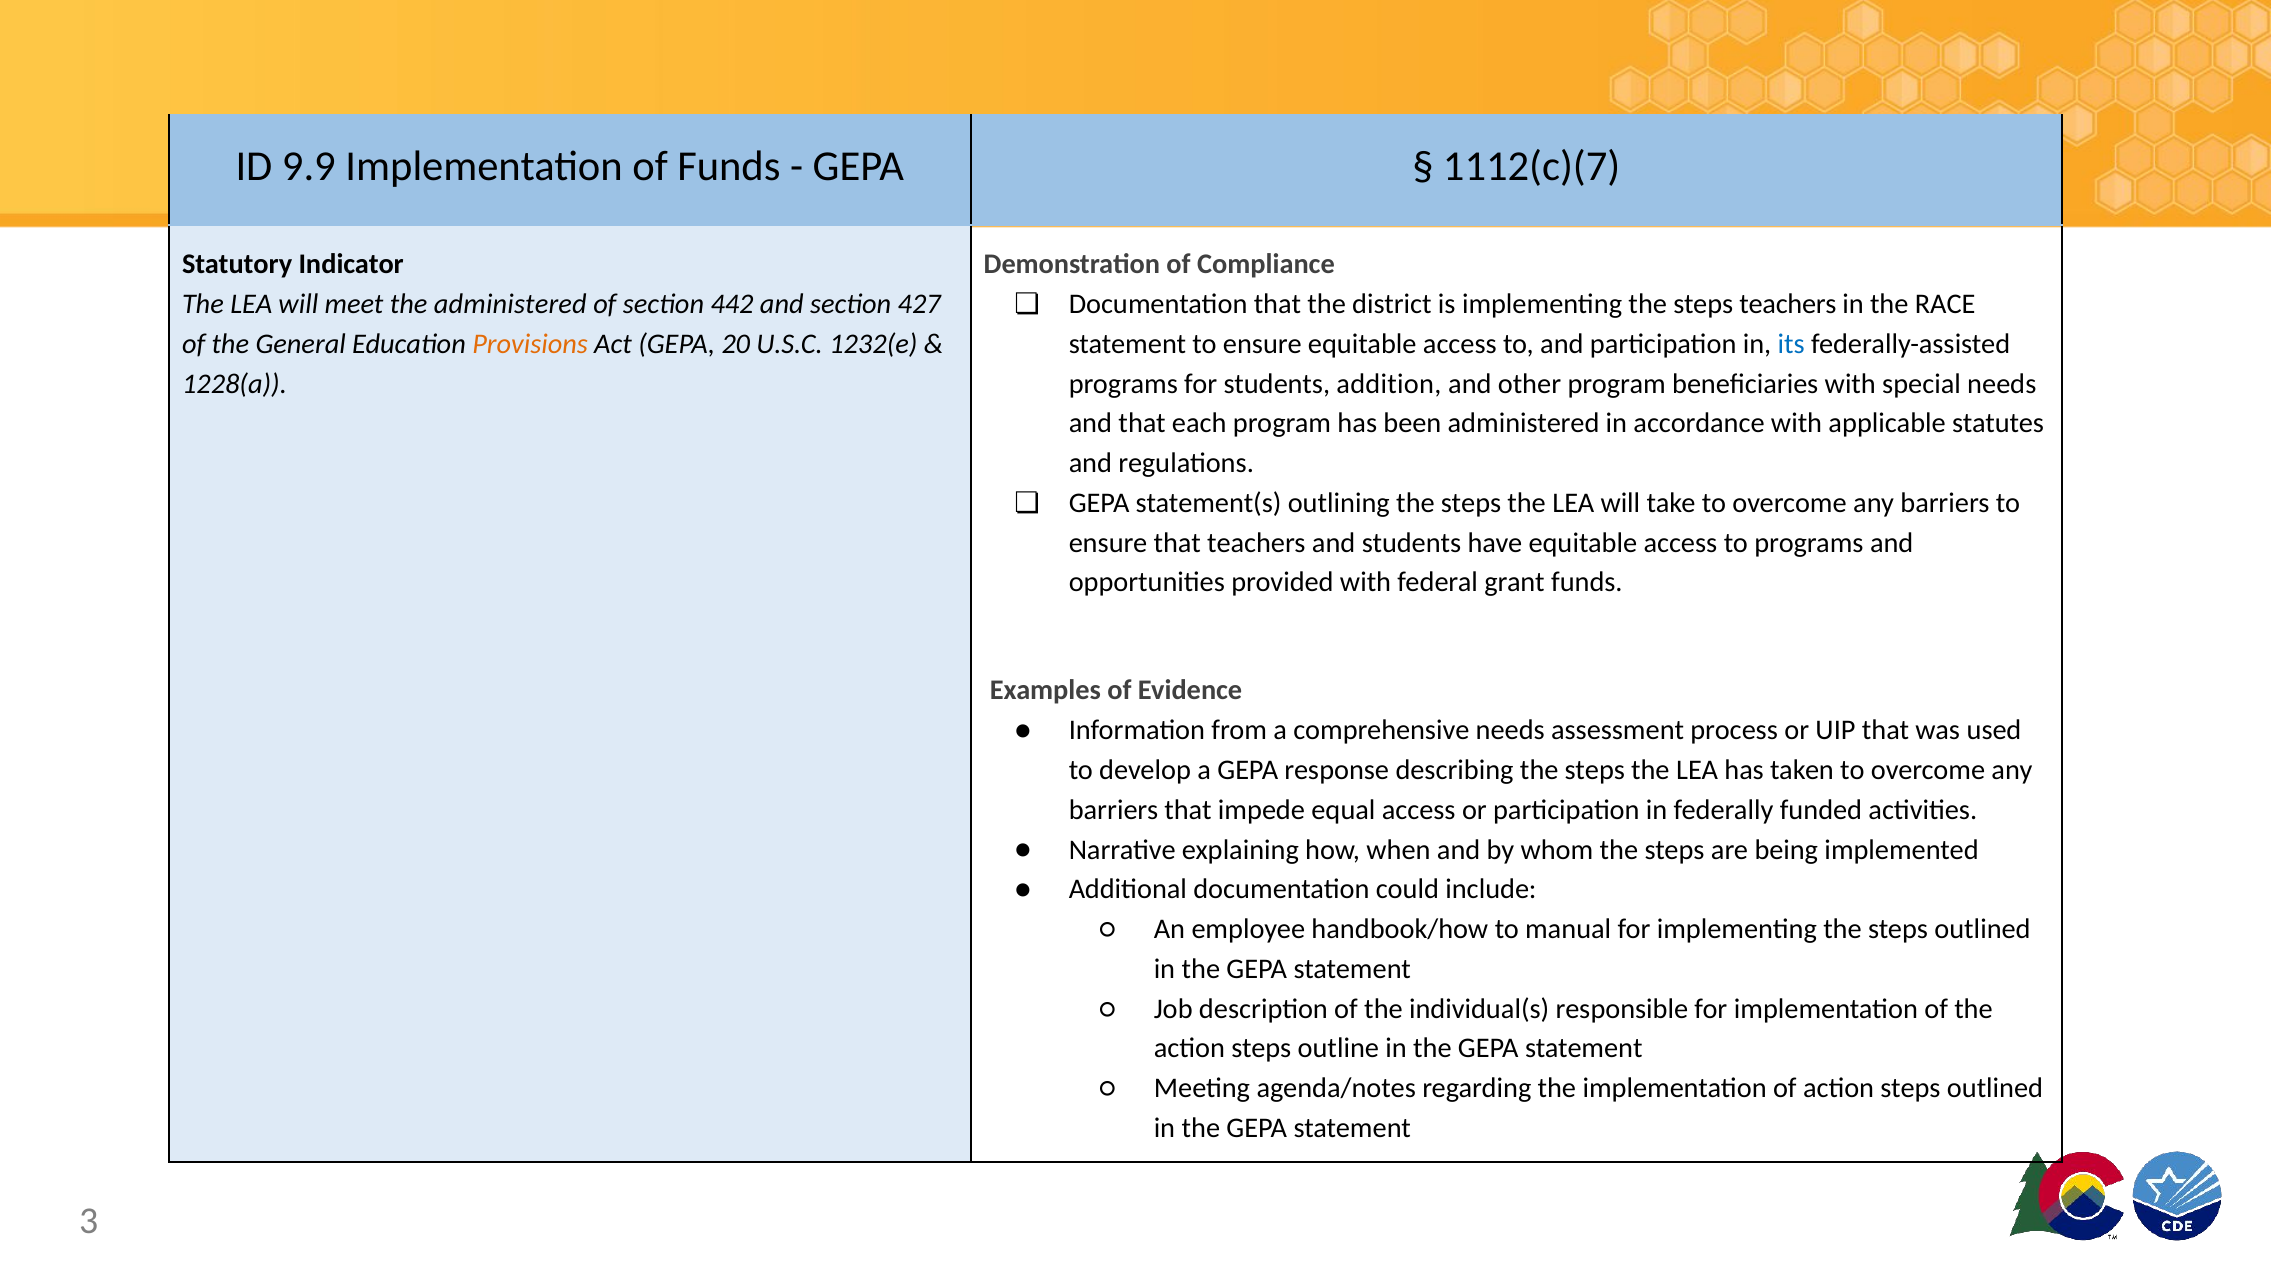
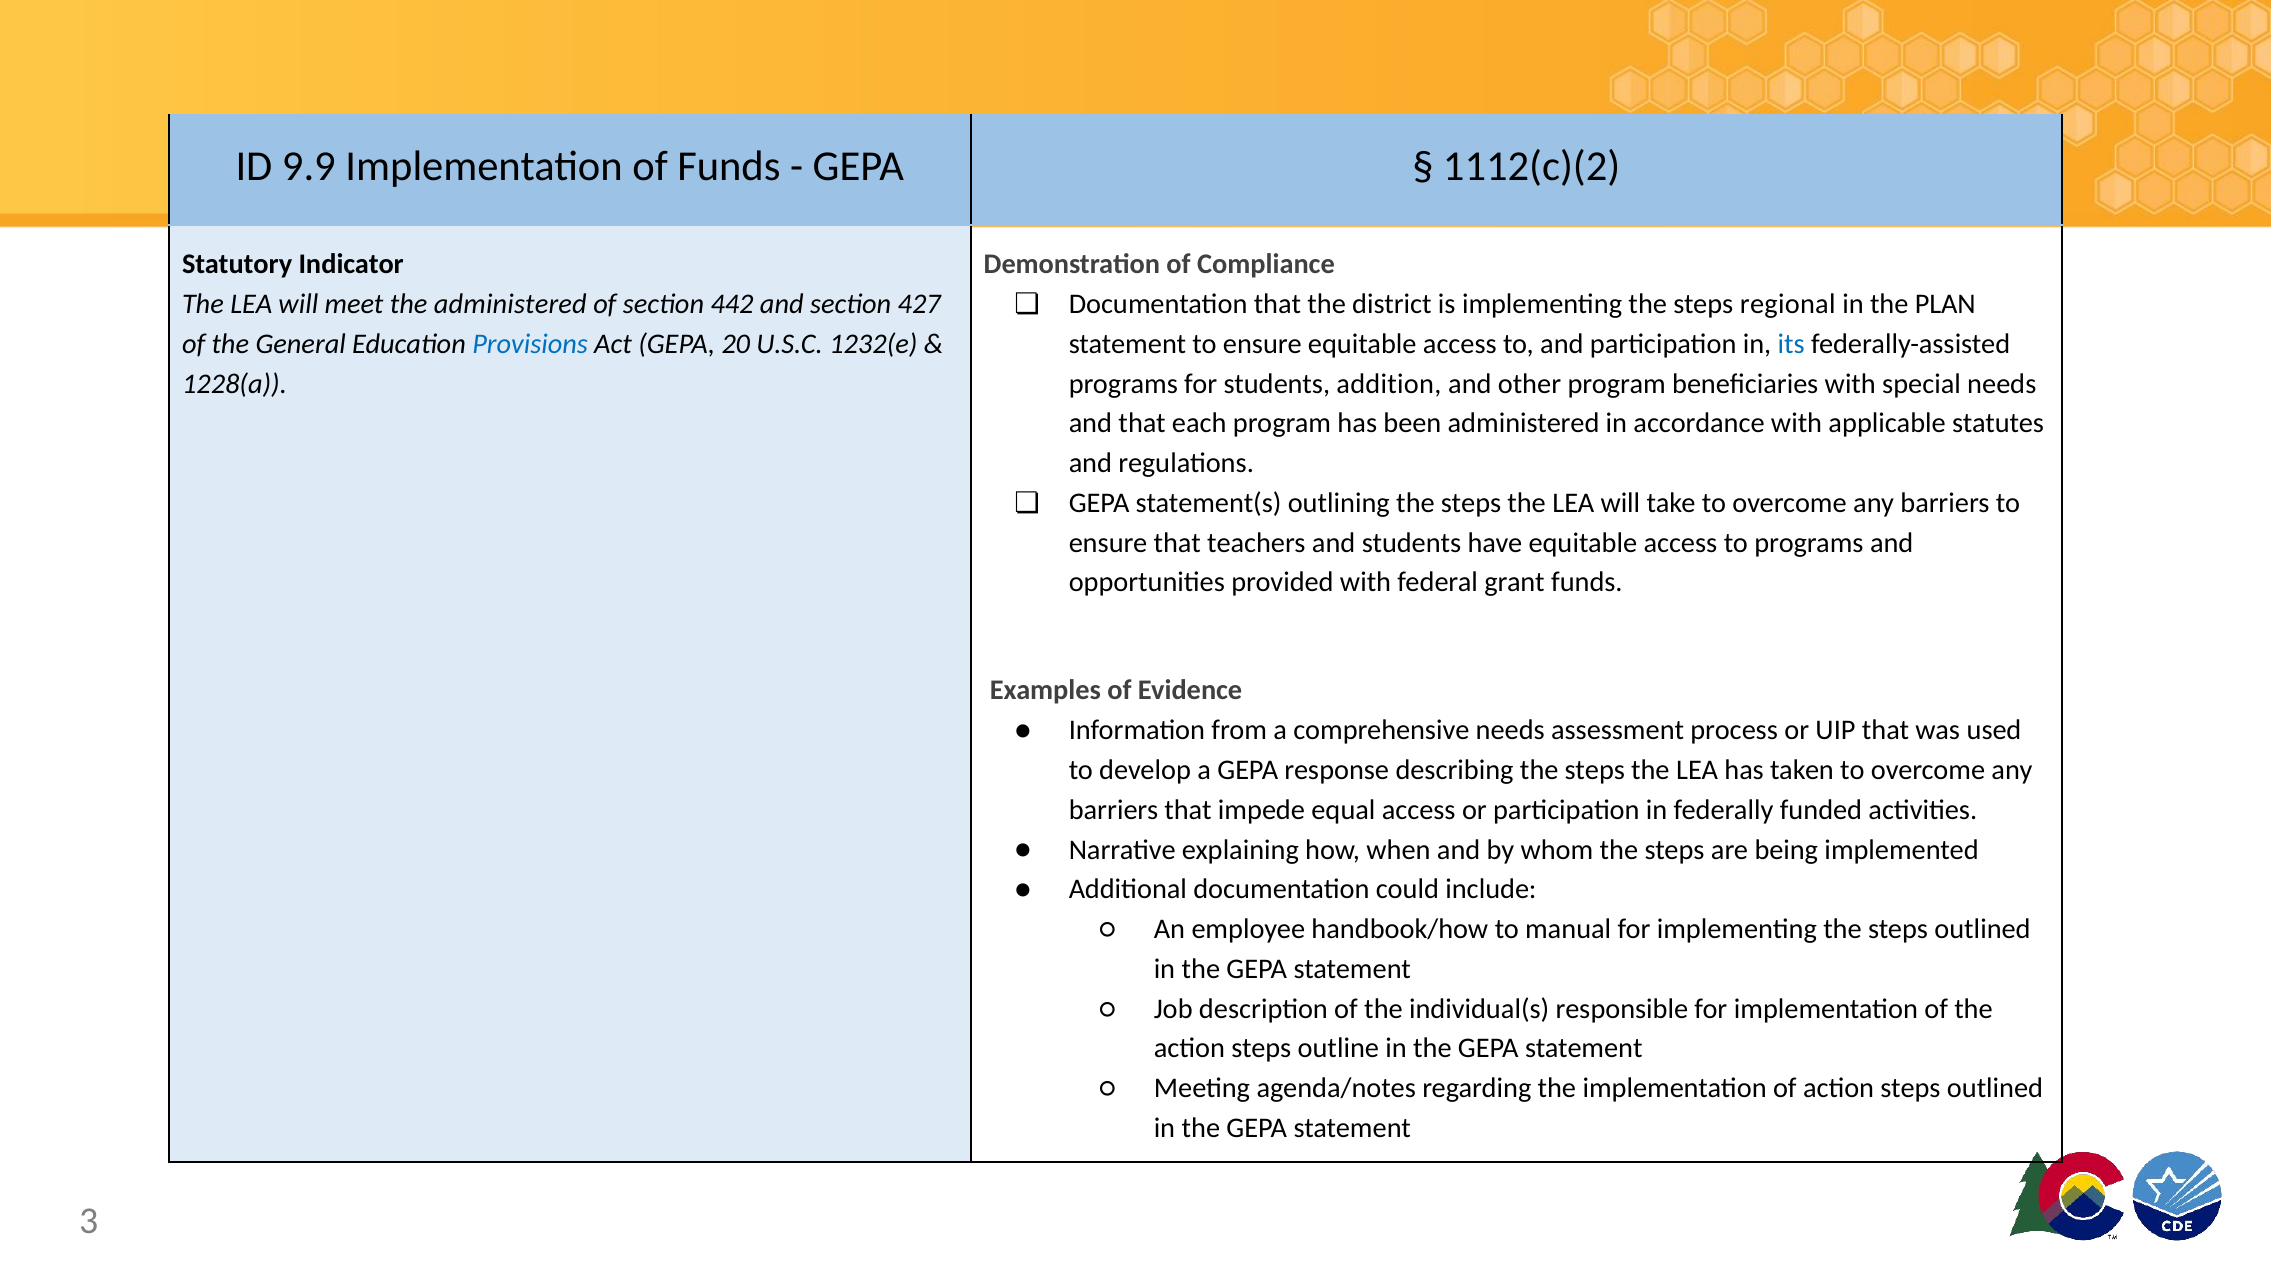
1112(c)(7: 1112(c)(7 -> 1112(c)(2 (1532, 166)
steps teachers: teachers -> regional (1788, 304)
RACE: RACE -> PLAN (1945, 304)
Provisions colour: orange -> blue (530, 344)
